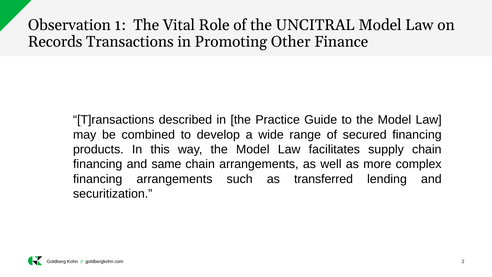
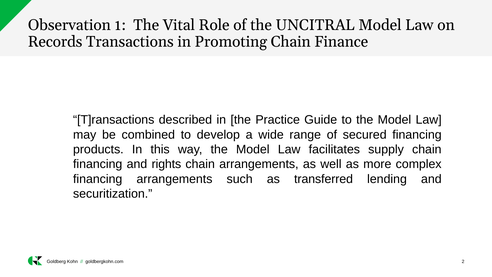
Promoting Other: Other -> Chain (291, 42)
same: same -> rights (166, 164)
